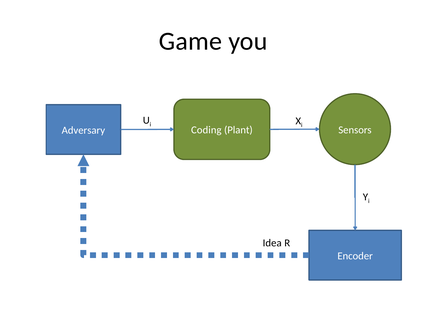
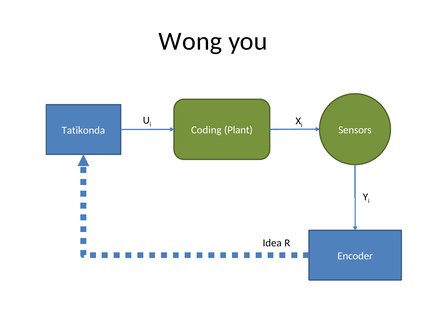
Game: Game -> Wong (190, 41)
Adversary: Adversary -> Tatikonda (83, 130)
